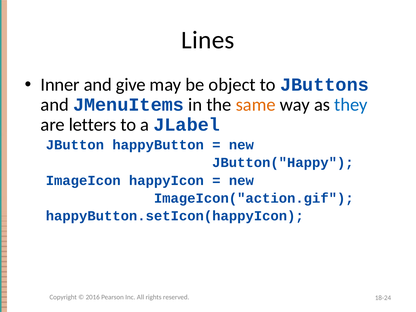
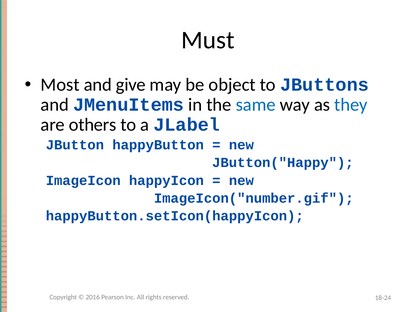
Lines: Lines -> Must (208, 40)
Inner: Inner -> Most (60, 85)
same colour: orange -> blue (256, 105)
letters: letters -> others (93, 125)
ImageIcon("action.gif: ImageIcon("action.gif -> ImageIcon("number.gif (254, 198)
